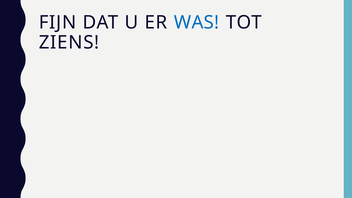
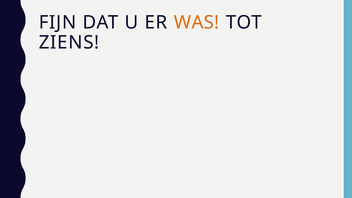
WAS colour: blue -> orange (197, 22)
